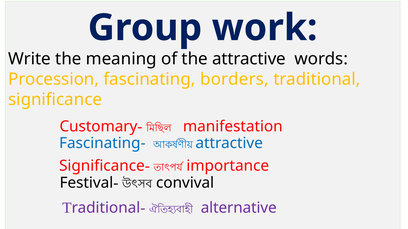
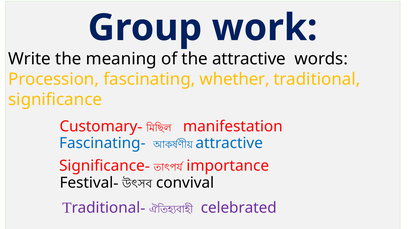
borders: borders -> whether (235, 79)
alternative: alternative -> celebrated (239, 208)
